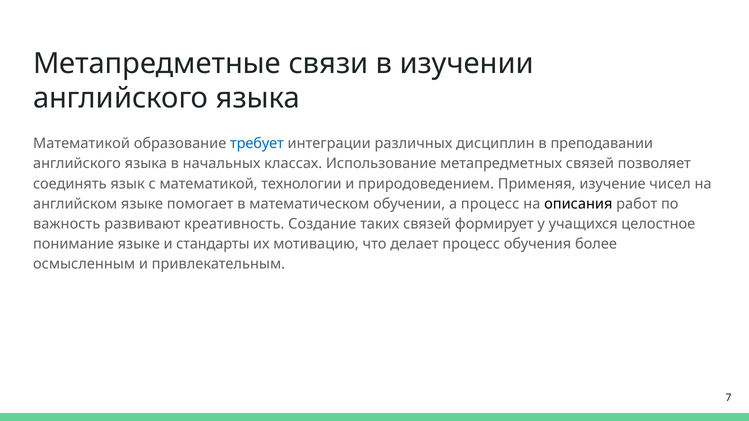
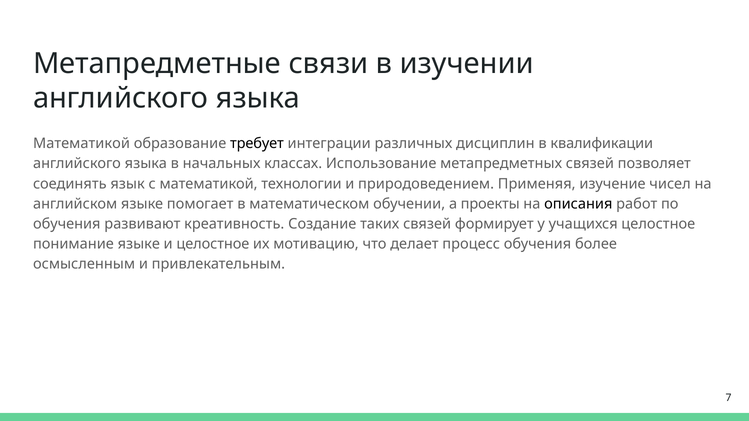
требует colour: blue -> black (257, 144)
преподавании: преподавании -> квалификации (602, 144)
а процесс: процесс -> проекты (490, 204)
важность: важность -> обучения (67, 224)
и стандарты: стандарты -> целостное (213, 244)
